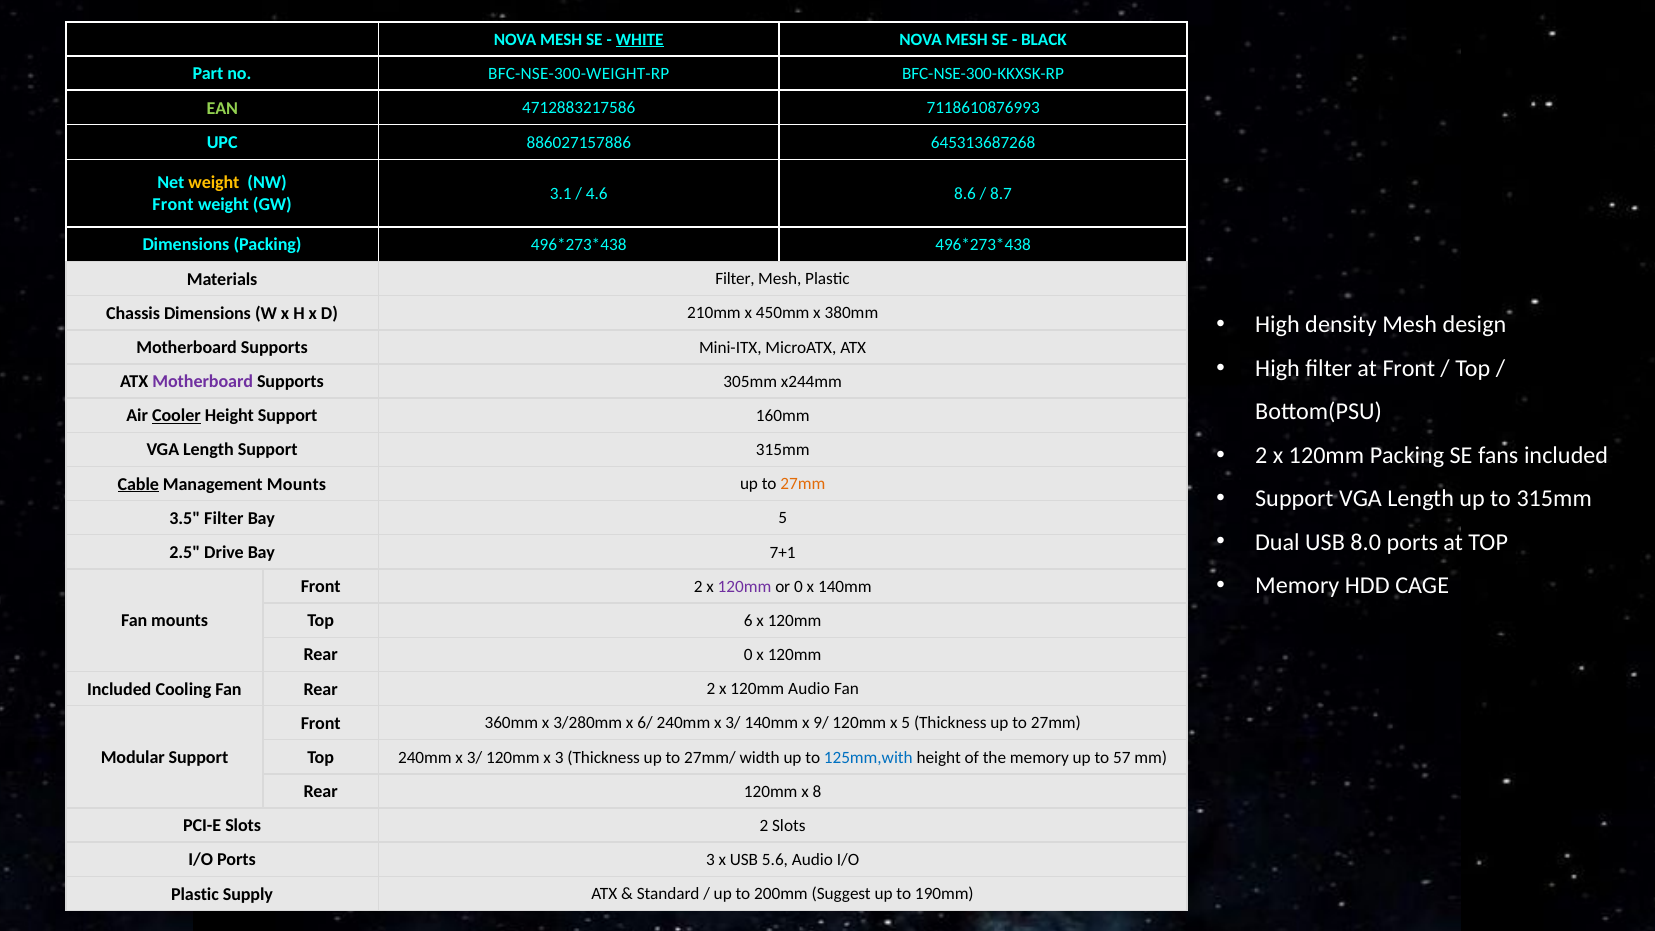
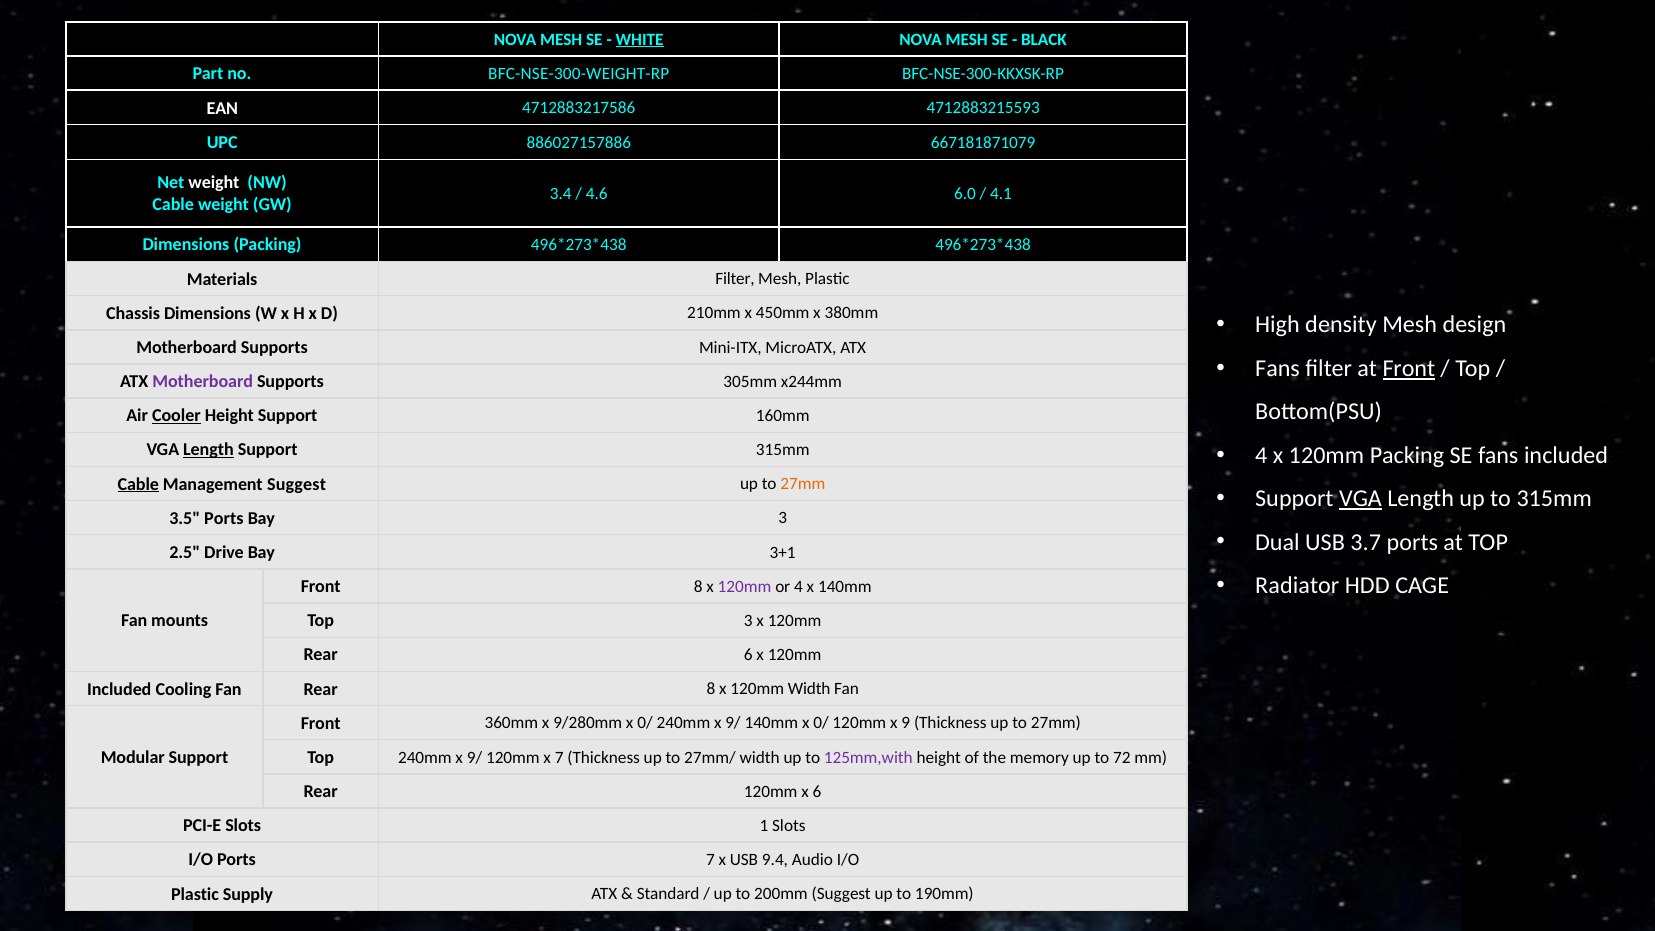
EAN colour: light green -> white (222, 108)
7118610876993: 7118610876993 -> 4712883215593 (983, 108)
645313687268: 645313687268 -> 667181871079 (983, 143)
weight colour: yellow -> white (214, 183)
3.1: 3.1 -> 3.4 (561, 194)
8.6: 8.6 -> 6.0 (965, 194)
8.7: 8.7 -> 4.1 (1001, 194)
Front: Front -> Cable (173, 205)
High: High -> Fans (1278, 368)
Front underline: none -> present (1409, 368)
Length underline: none -> present (208, 450)
2: 2 -> 4 (1261, 455)
Management Mounts: Mounts -> Suggest (297, 484)
VGA underline: none -> present (1361, 499)
3.5 Filter: Filter -> Ports (224, 518)
Bay 5: 5 -> 3 (783, 518)
8.0: 8.0 -> 3.7 (1366, 542)
7+1: 7+1 -> 3+1 (783, 552)
Memory: Memory -> Radiator (1297, 586)
Front 2: 2 -> 8 (698, 586)
or 0: 0 -> 4 (798, 586)
Top 6: 6 -> 3 (748, 621)
Rear 0: 0 -> 6 (748, 655)
Rear 2: 2 -> 8 (711, 689)
120mm Audio: Audio -> Width (809, 689)
3/280mm: 3/280mm -> 9/280mm (588, 723)
6/: 6/ -> 0/ (645, 723)
3/: 3/ -> 9/ (733, 723)
140mm x 9/: 9/ -> 0/ (821, 723)
x 5: 5 -> 9 (906, 723)
Top 240mm x 3/: 3/ -> 9/ (474, 757)
x 3: 3 -> 7 (559, 757)
125mm,with colour: blue -> purple (868, 757)
57: 57 -> 72 (1122, 757)
x 8: 8 -> 6 (817, 791)
Slots 2: 2 -> 1 (764, 826)
Ports 3: 3 -> 7 (710, 860)
5.6: 5.6 -> 9.4 (775, 860)
